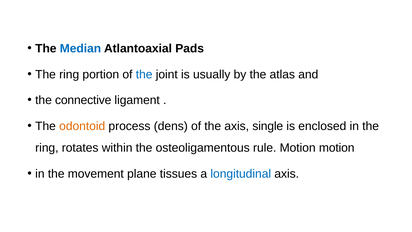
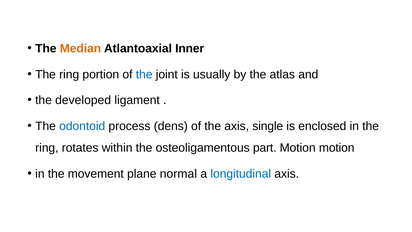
Median colour: blue -> orange (80, 48)
Pads: Pads -> Inner (190, 48)
connective: connective -> developed (83, 100)
odontoid colour: orange -> blue (82, 126)
rule: rule -> part (265, 148)
tissues: tissues -> normal (178, 174)
